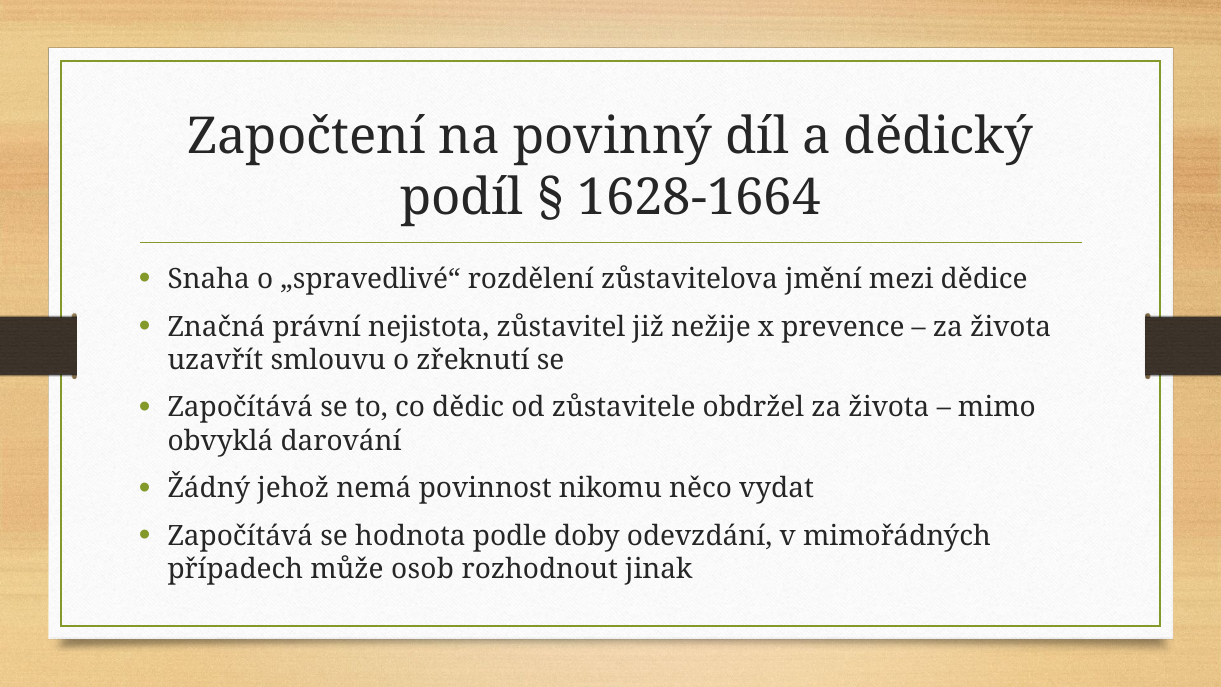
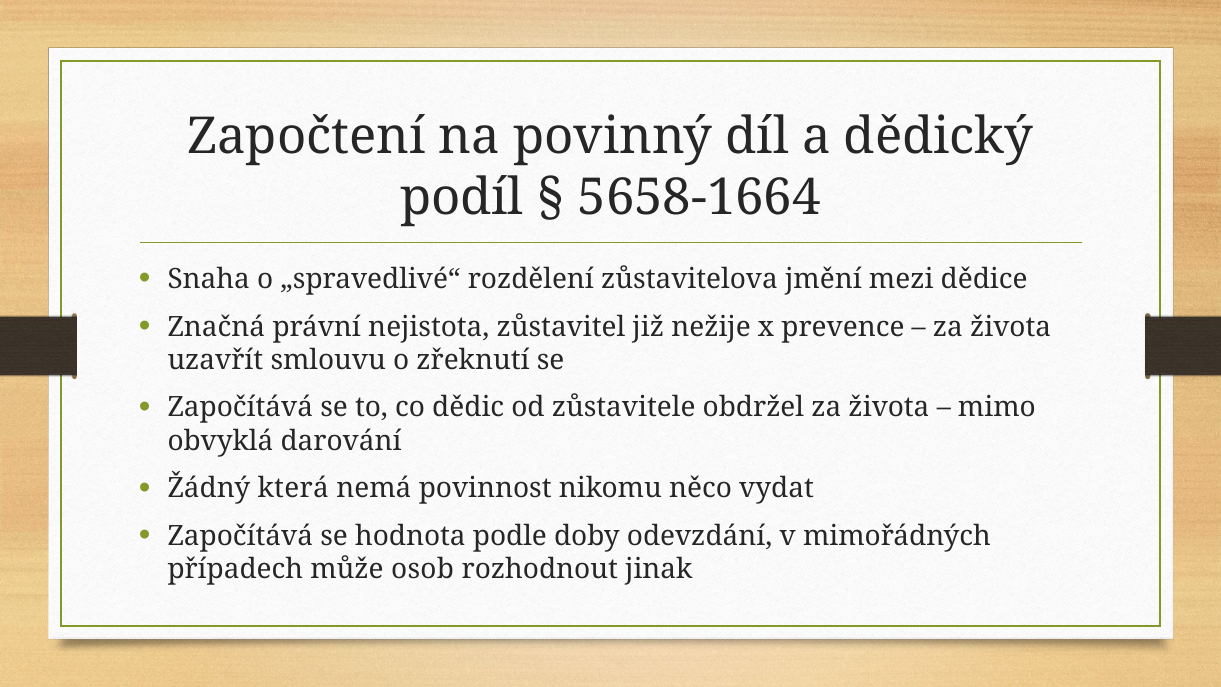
1628-1664: 1628-1664 -> 5658-1664 (699, 198)
jehož: jehož -> která (293, 488)
